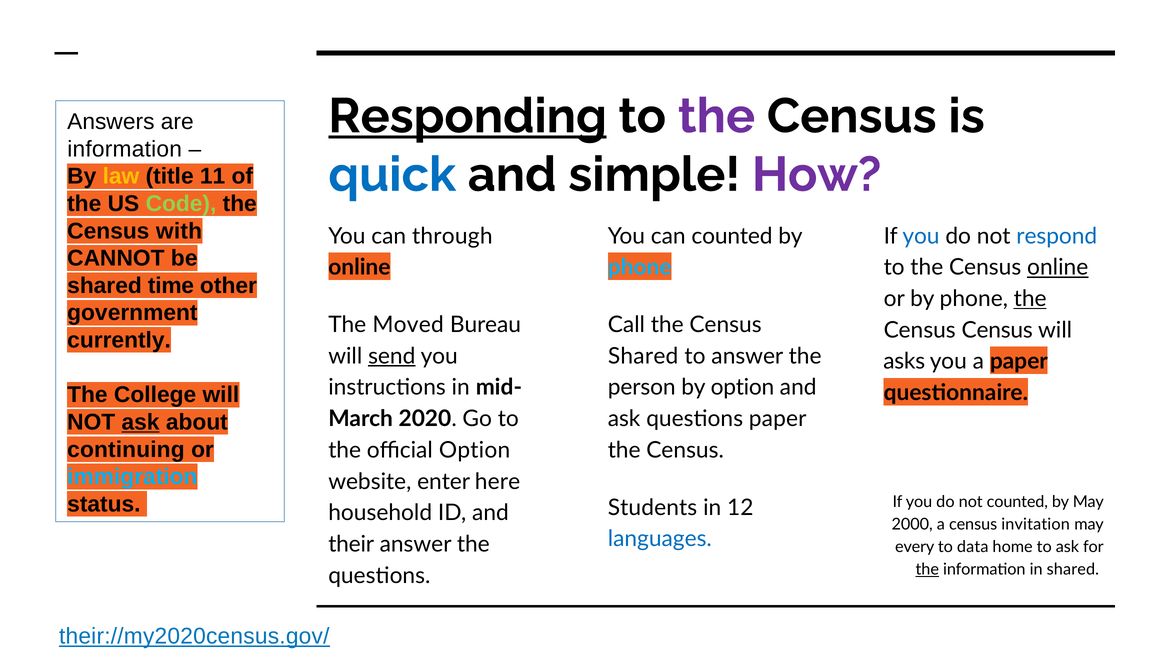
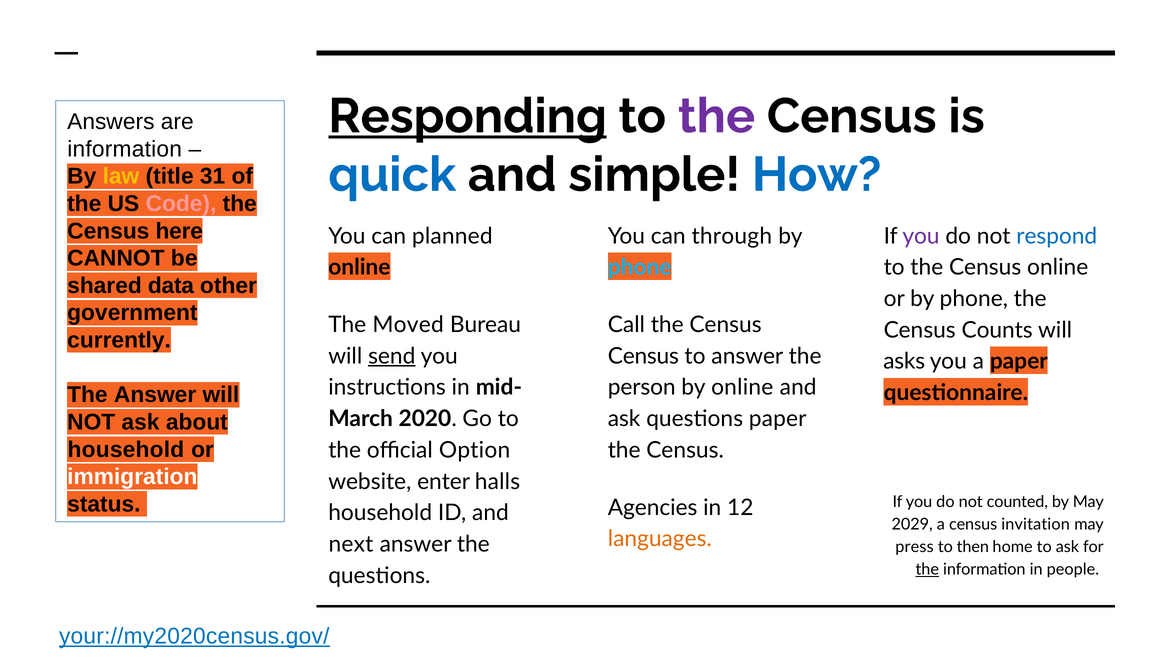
How colour: purple -> blue (817, 175)
11: 11 -> 31 (213, 176)
Code colour: light green -> pink (181, 204)
with: with -> here (179, 231)
through: through -> planned (452, 236)
can counted: counted -> through (732, 236)
you colour: blue -> purple (921, 236)
online underline: present -> none (1058, 267)
time: time -> data (171, 285)
the underline: present -> none (1030, 299)
Census Census: Census -> Counts (997, 330)
Shared: Shared -> Census (643, 356)
by option: option -> online (742, 387)
The College: College -> Answer (155, 395)
ask underline: present -> none (141, 422)
continuing: continuing -> household (126, 449)
immigration colour: light blue -> white (132, 477)
here: here -> halls (497, 481)
Students: Students -> Agencies (653, 507)
2000: 2000 -> 2029 (912, 524)
languages colour: blue -> orange (660, 539)
their: their -> next (351, 544)
every: every -> press (915, 547)
data: data -> then (973, 547)
in shared: shared -> people (1073, 569)
their://my2020census.gov/: their://my2020census.gov/ -> your://my2020census.gov/ (194, 636)
